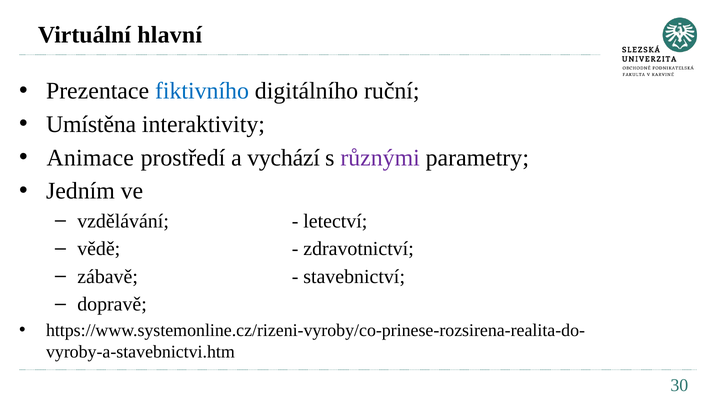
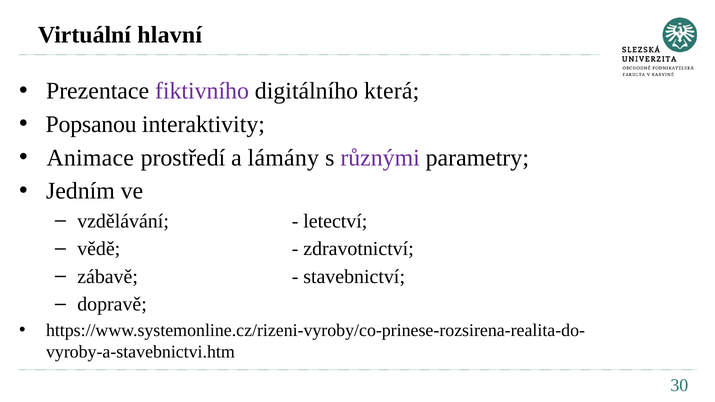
fiktivního colour: blue -> purple (202, 91)
ruční: ruční -> která (392, 91)
Umístěna: Umístěna -> Popsanou (91, 124)
vychází: vychází -> lámány (283, 158)
